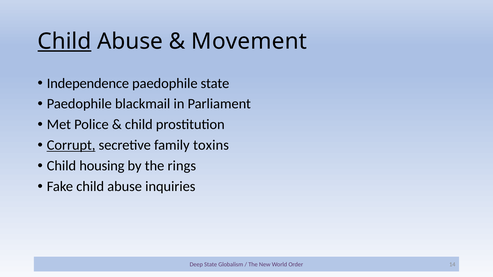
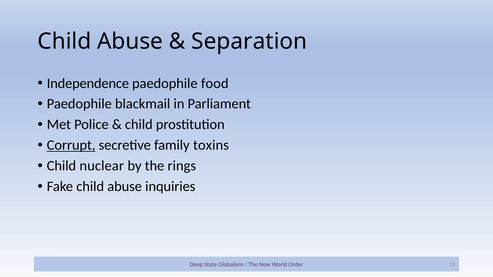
Child underline: present -> none (64, 41)
Movement: Movement -> Separation (249, 41)
paedophile state: state -> food (215, 83)
housing: housing -> nuclear (102, 166)
